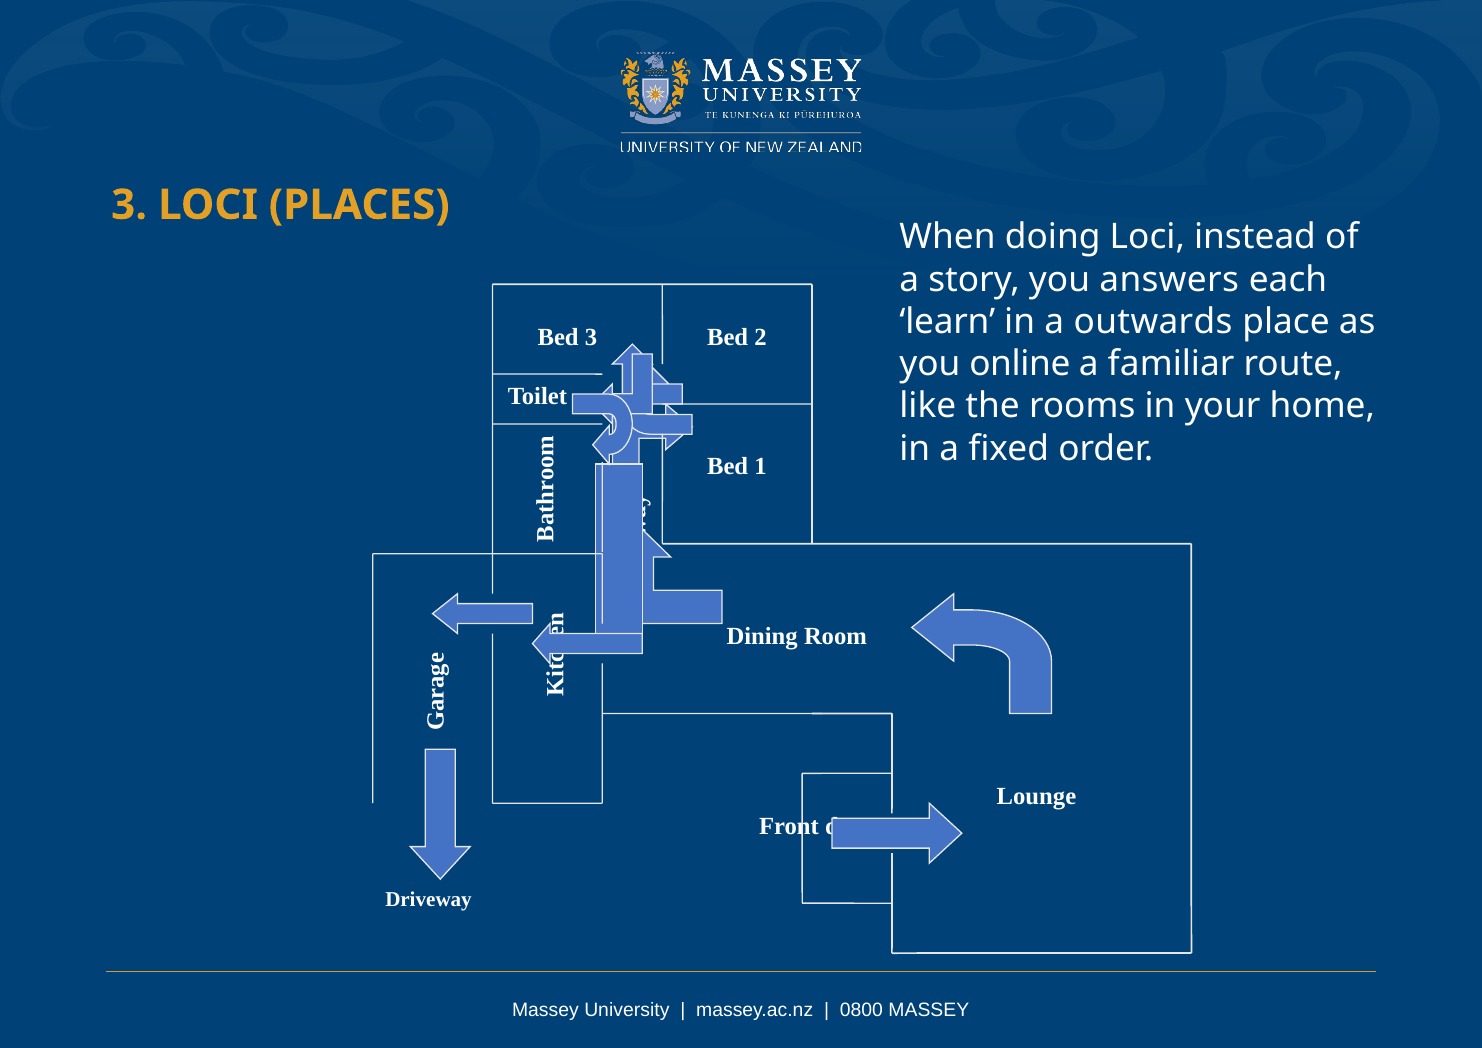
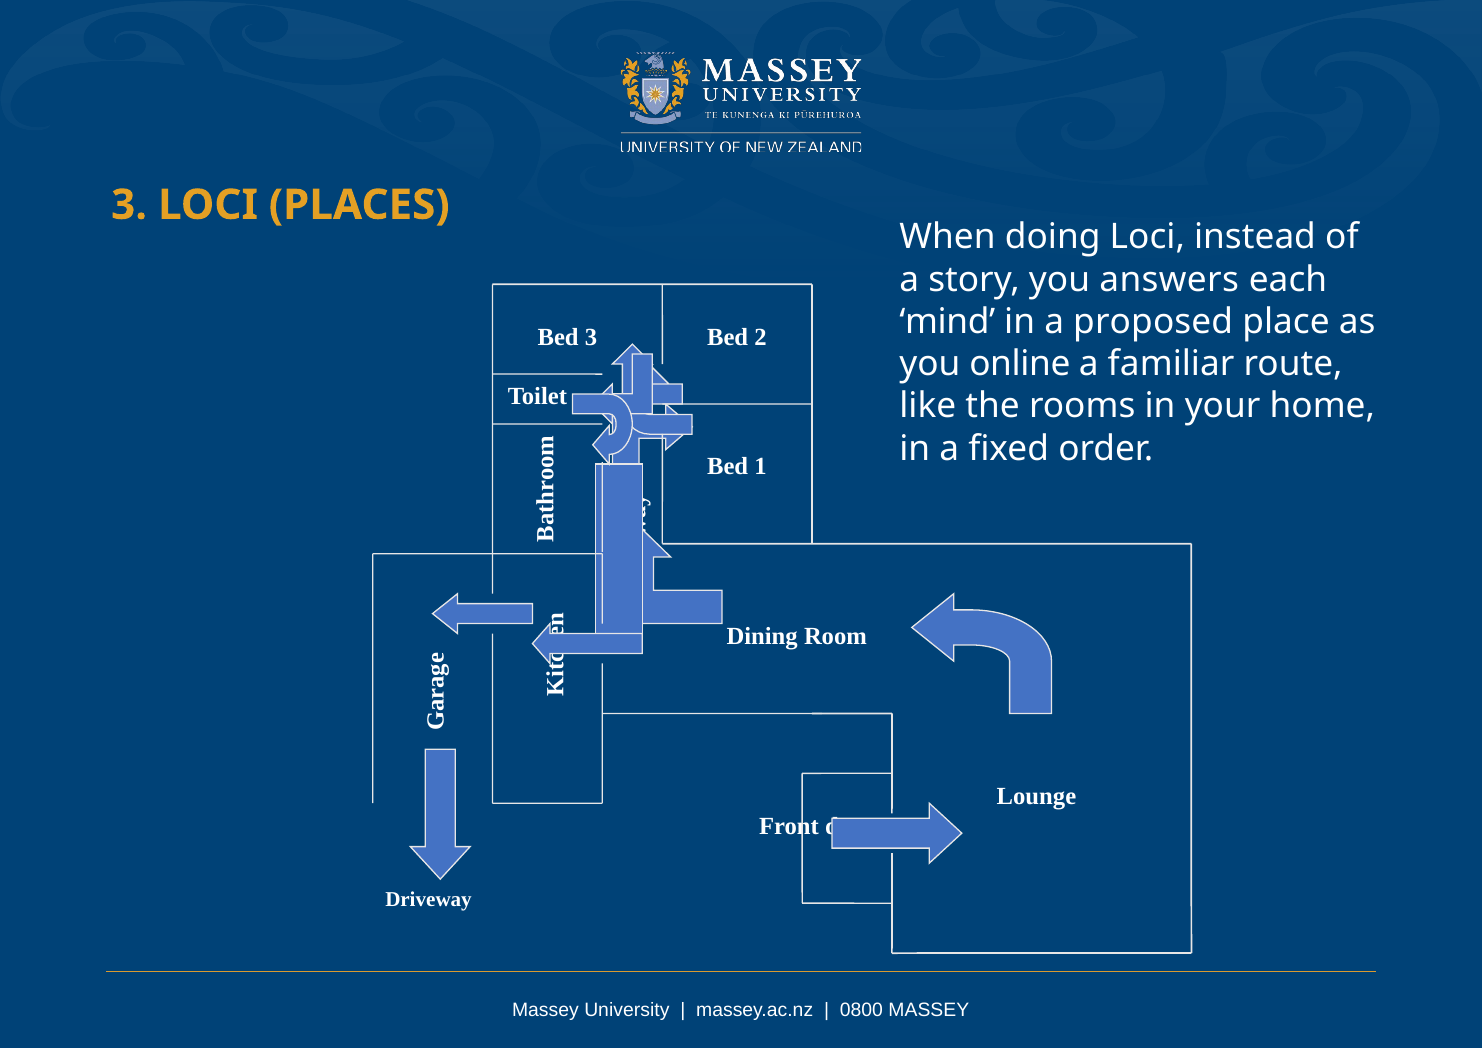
learn: learn -> mind (947, 322)
outwards: outwards -> proposed (1153, 322)
